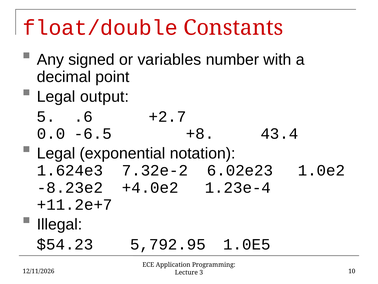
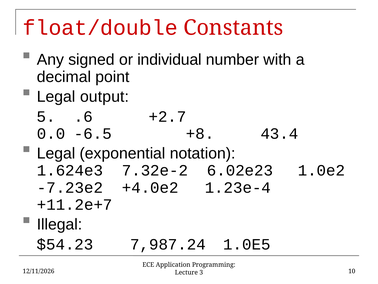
variables: variables -> individual (170, 60)
-8.23e2: -8.23e2 -> -7.23e2 (70, 187)
5,792.95: 5,792.95 -> 7,987.24 (168, 244)
